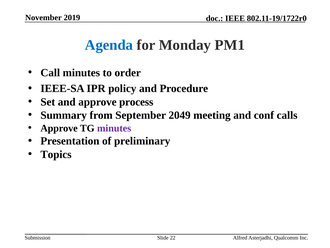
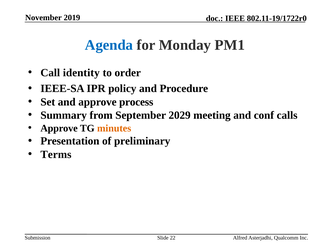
Call minutes: minutes -> identity (81, 72)
2049: 2049 -> 2029 (180, 115)
minutes colour: purple -> orange (114, 128)
Topics: Topics -> Terms (56, 154)
